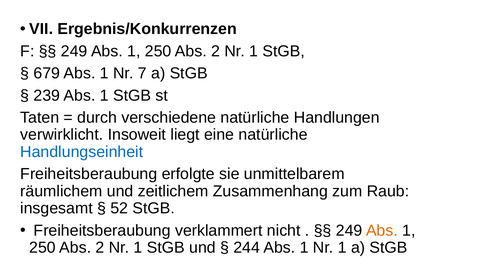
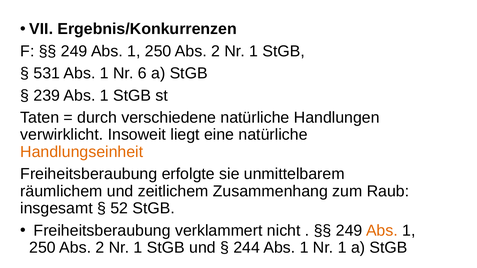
679: 679 -> 531 (47, 73)
7: 7 -> 6 (142, 73)
Handlungseinheit colour: blue -> orange (82, 152)
